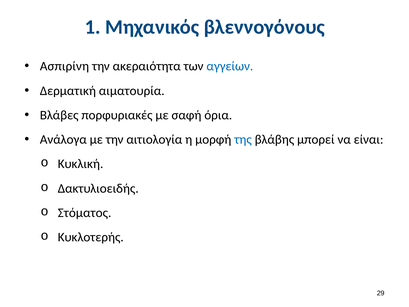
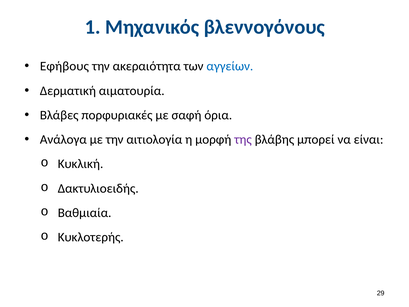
Ασπιρίνη: Ασπιρίνη -> Εφήβους (64, 66)
της colour: blue -> purple (243, 139)
Στόματος: Στόματος -> Βαθμιαία (85, 213)
